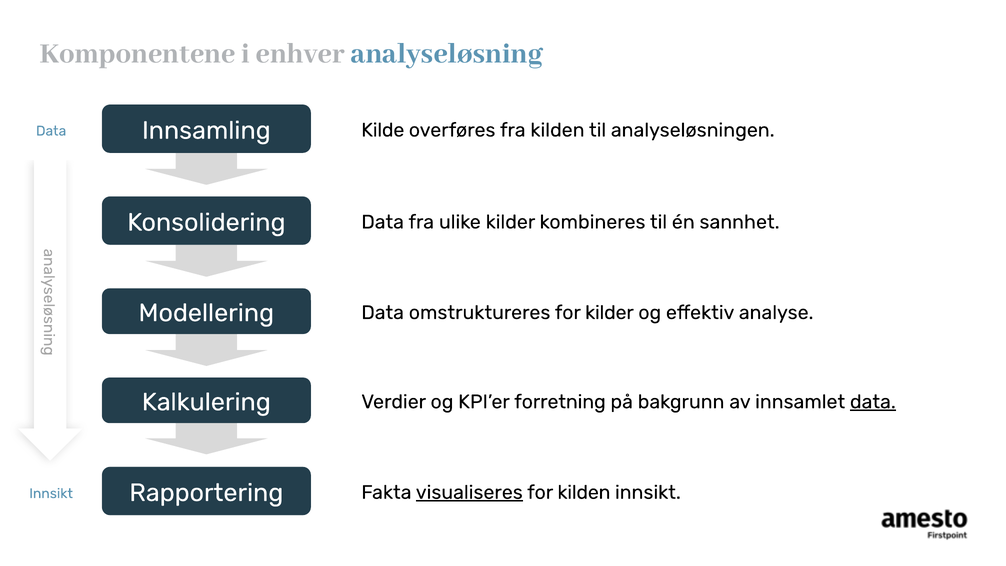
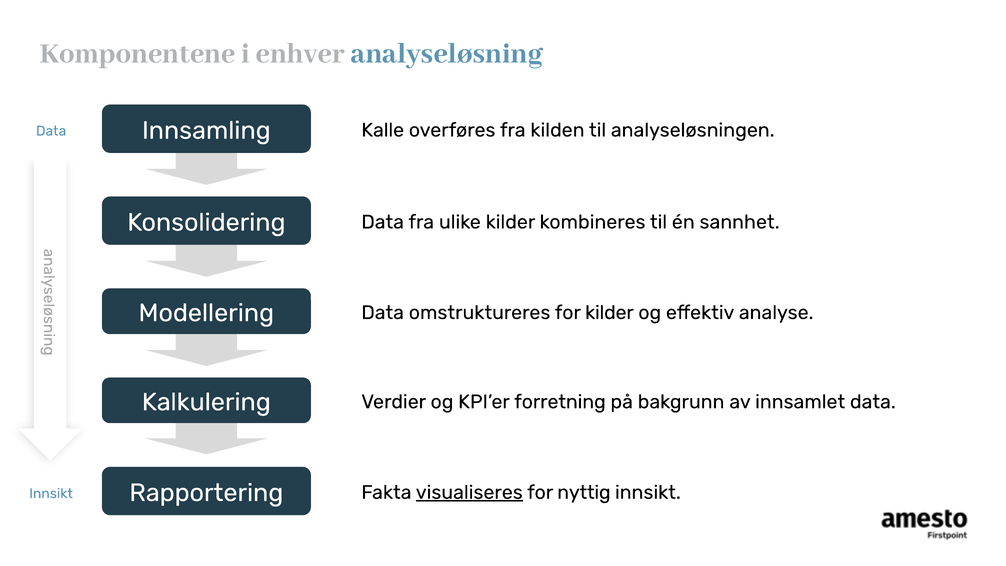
Kilde: Kilde -> Kalle (383, 130)
data underline: present -> none (873, 402)
for kilden: kilden -> nyttig (584, 492)
